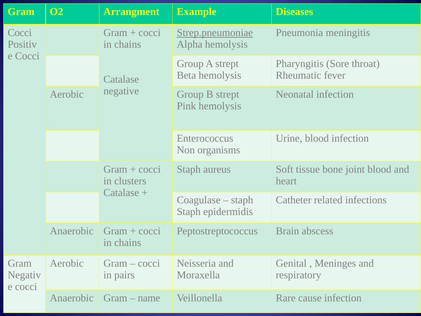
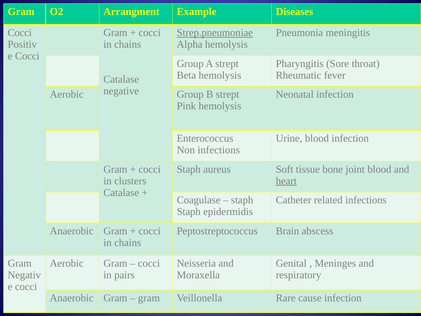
Non organisms: organisms -> infections (219, 150)
heart underline: none -> present (286, 181)
name: name -> gram (149, 298)
